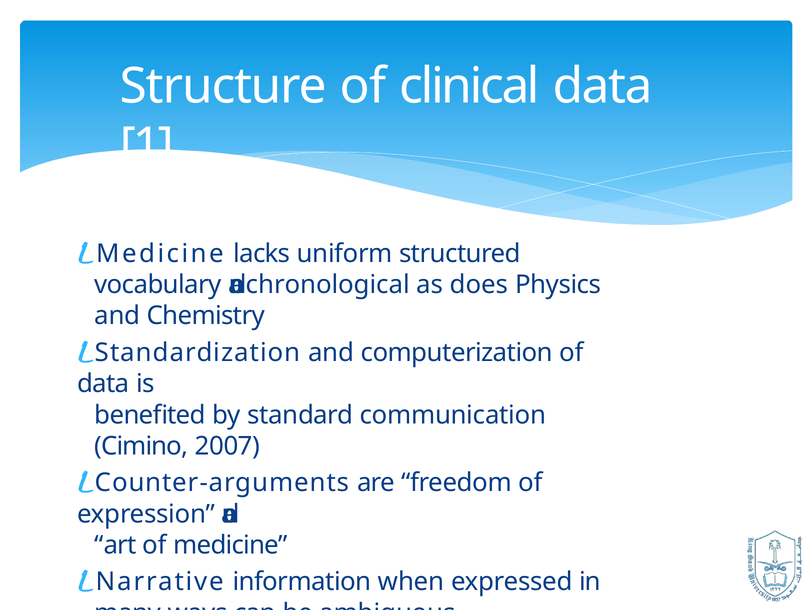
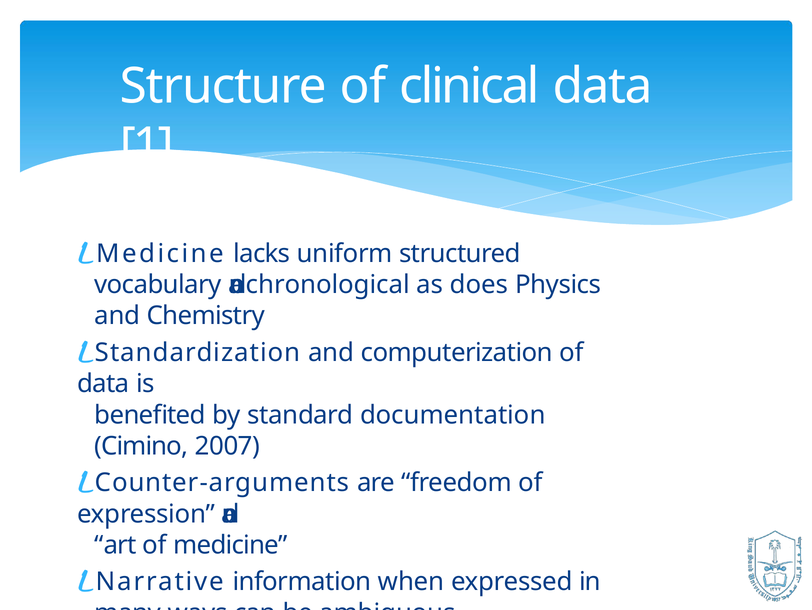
communication: communication -> documentation (453, 415)
